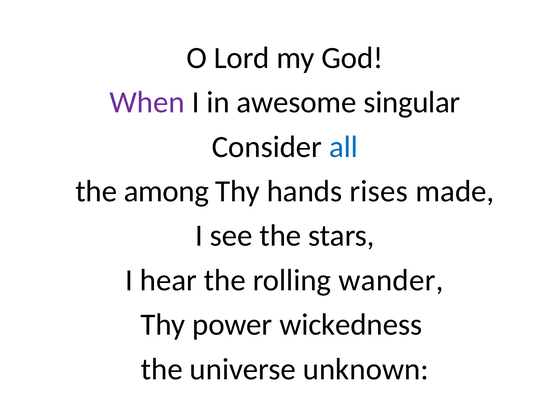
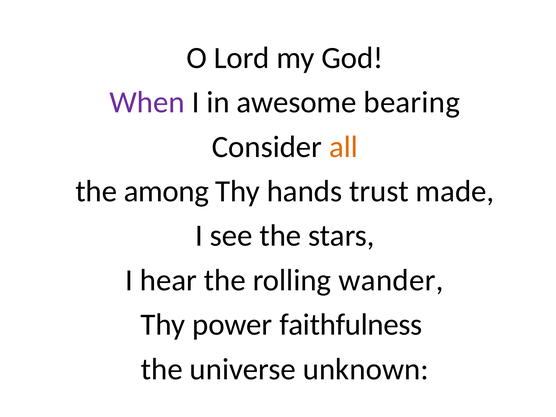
singular: singular -> bearing (412, 102)
all colour: blue -> orange (343, 147)
rises: rises -> trust (379, 191)
wickedness: wickedness -> faithfulness (351, 325)
